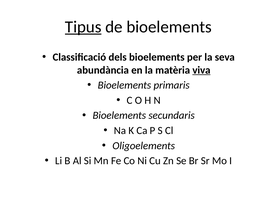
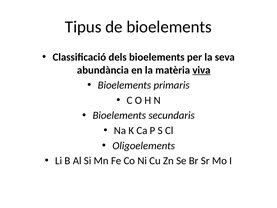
Tipus underline: present -> none (83, 27)
